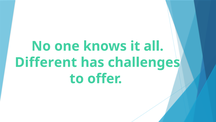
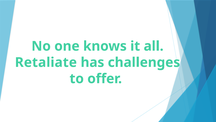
Different: Different -> Retaliate (46, 62)
